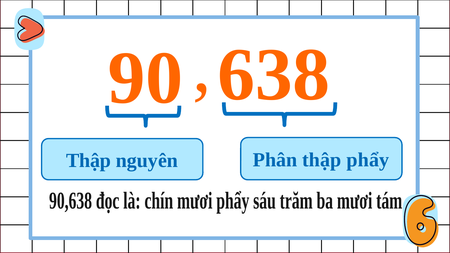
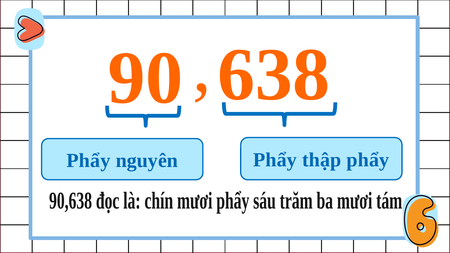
Thập: Thập -> Phẩy (88, 161)
nguyên Phân: Phân -> Phẩy (275, 160)
